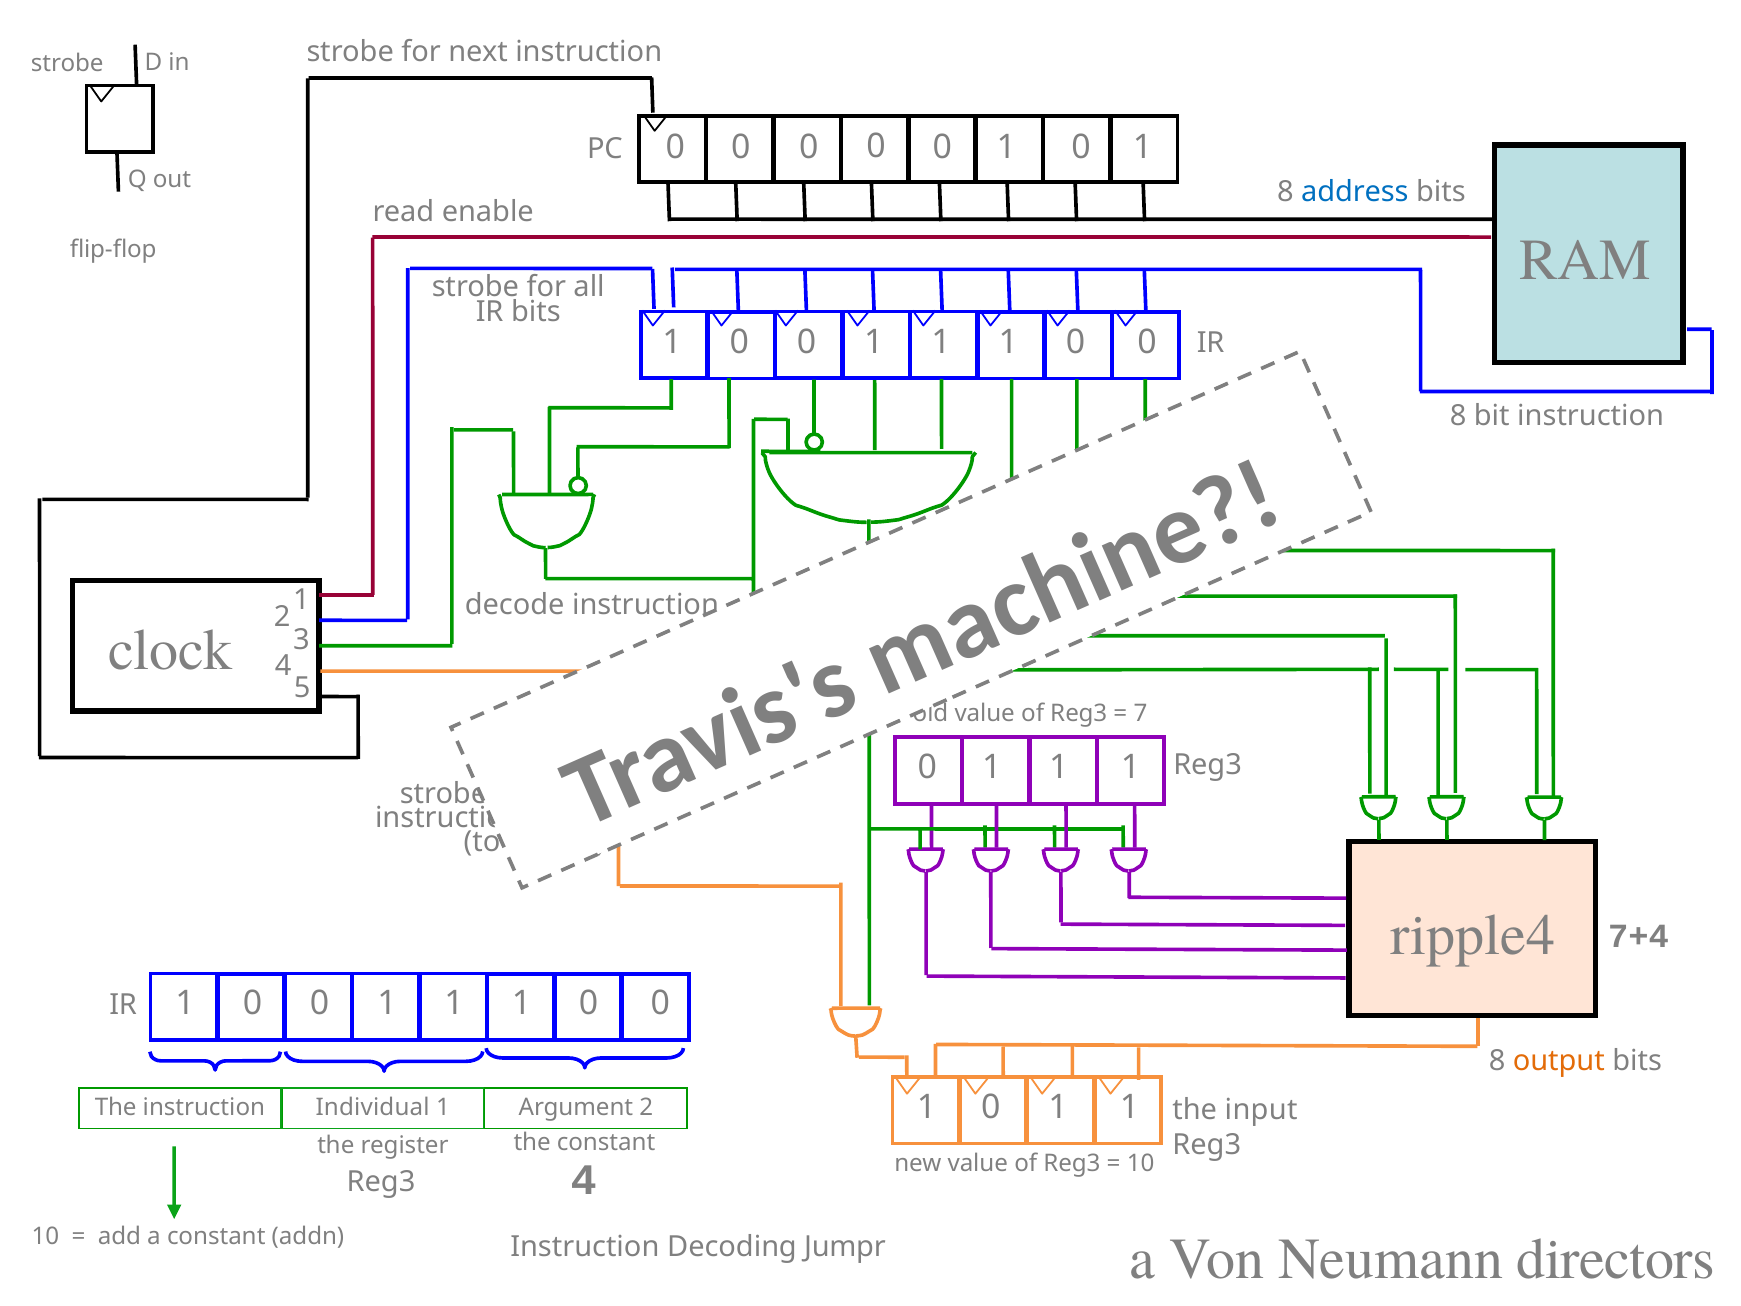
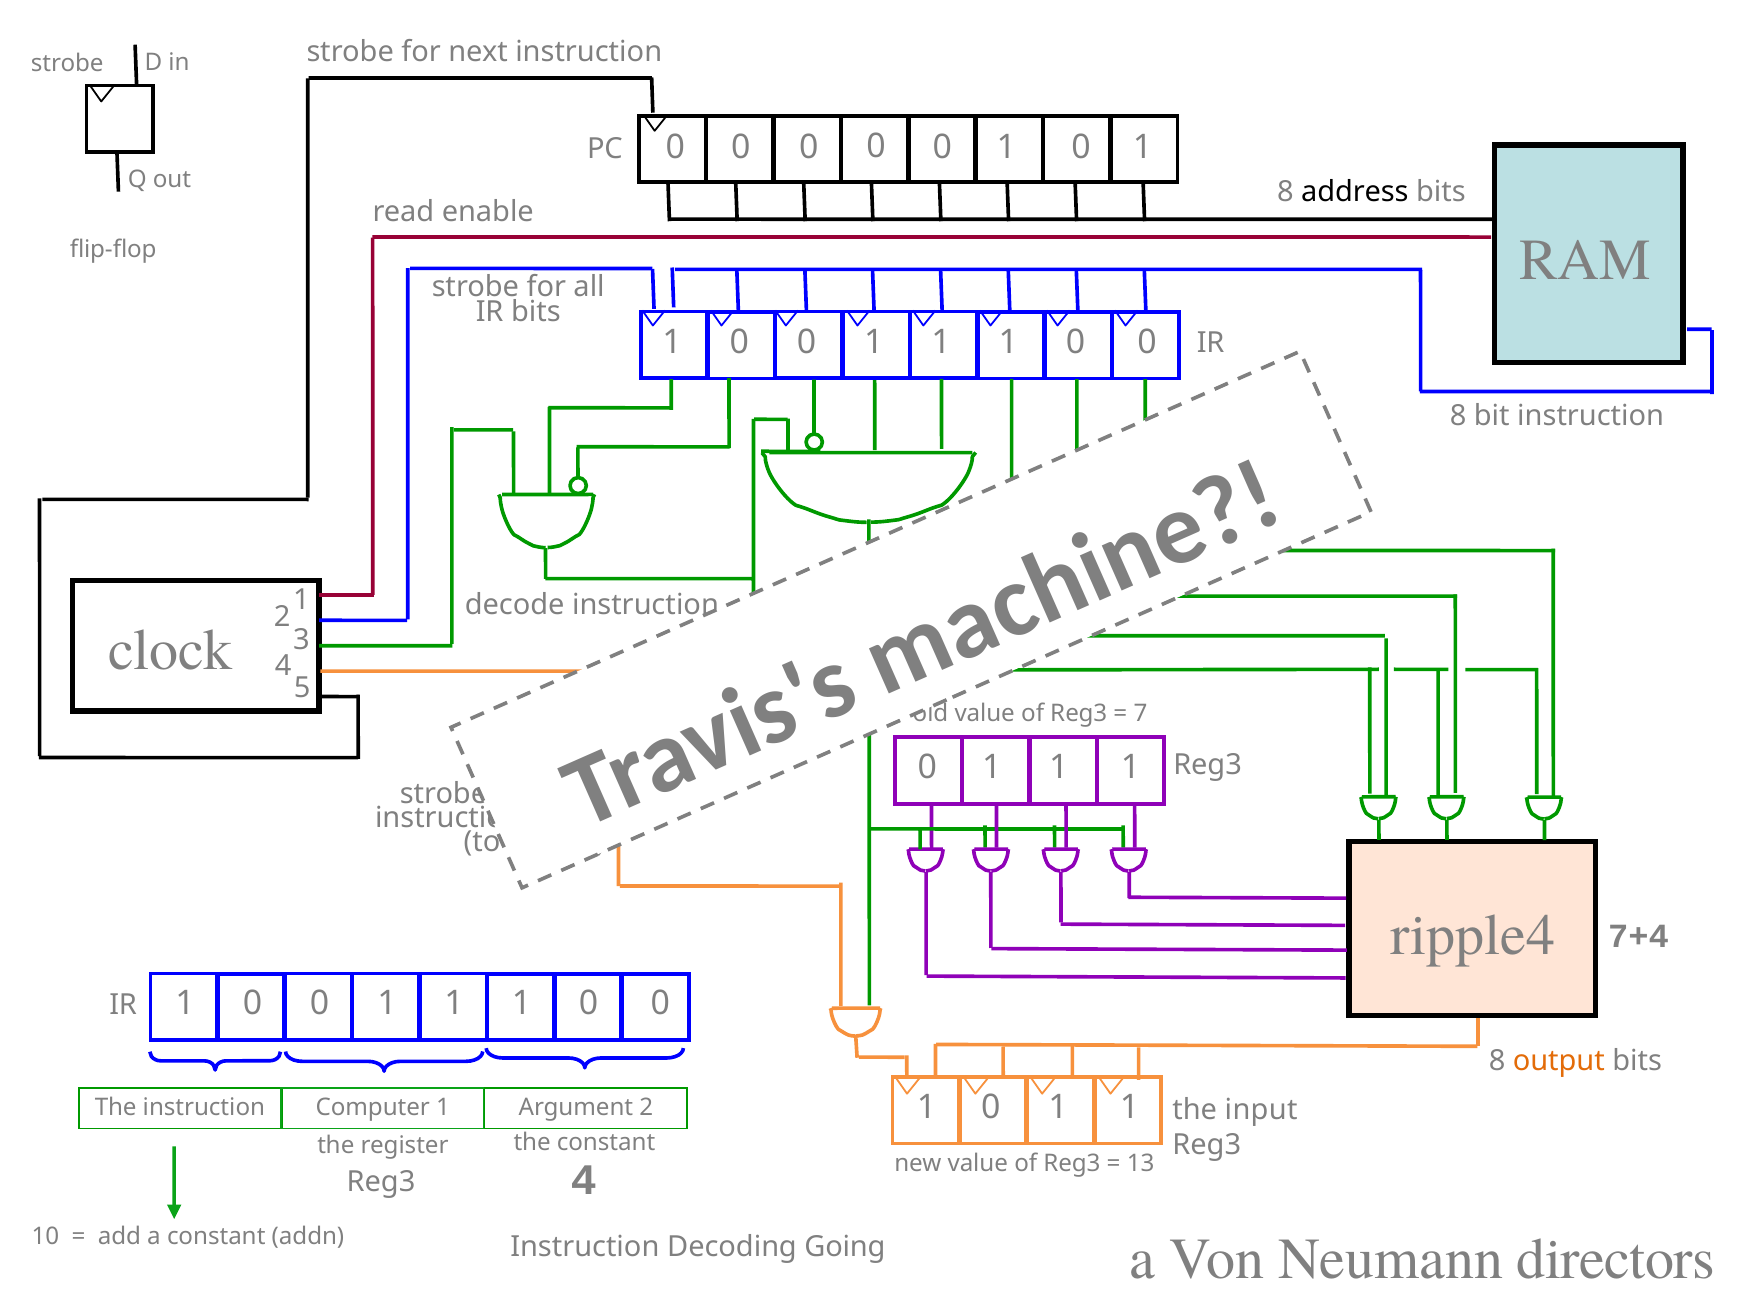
address colour: blue -> black (1355, 192)
Individual: Individual -> Computer (373, 1107)
10: 10 -> 13 (1141, 1163)
Jumpr: Jumpr -> Going (845, 1247)
